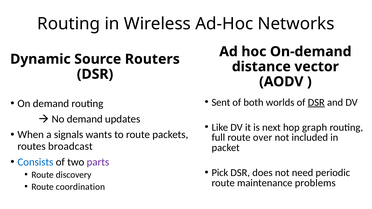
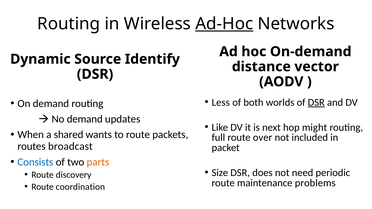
Ad-Hoc underline: none -> present (224, 24)
Routers: Routers -> Identify (152, 59)
Sent: Sent -> Less (221, 102)
graph: graph -> might (315, 127)
signals: signals -> shared (69, 135)
parts colour: purple -> orange (98, 162)
Pick: Pick -> Size (220, 173)
